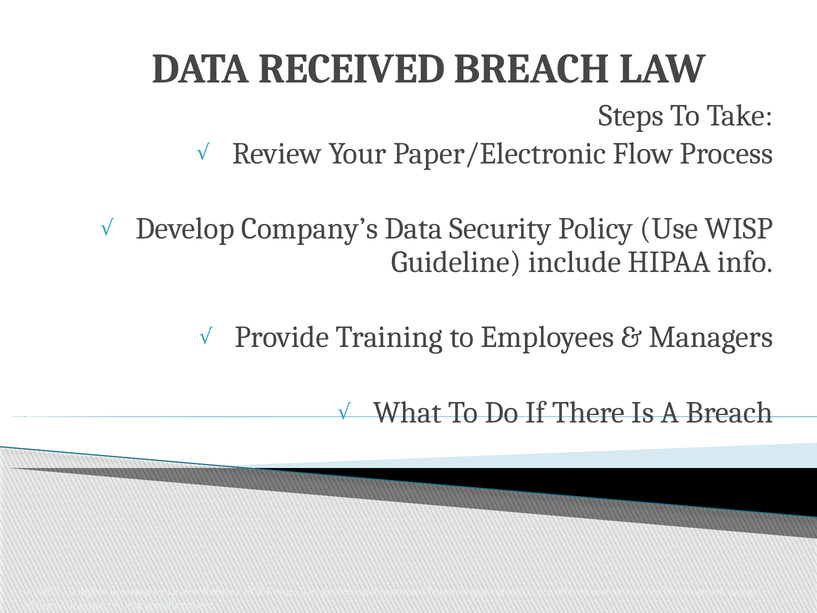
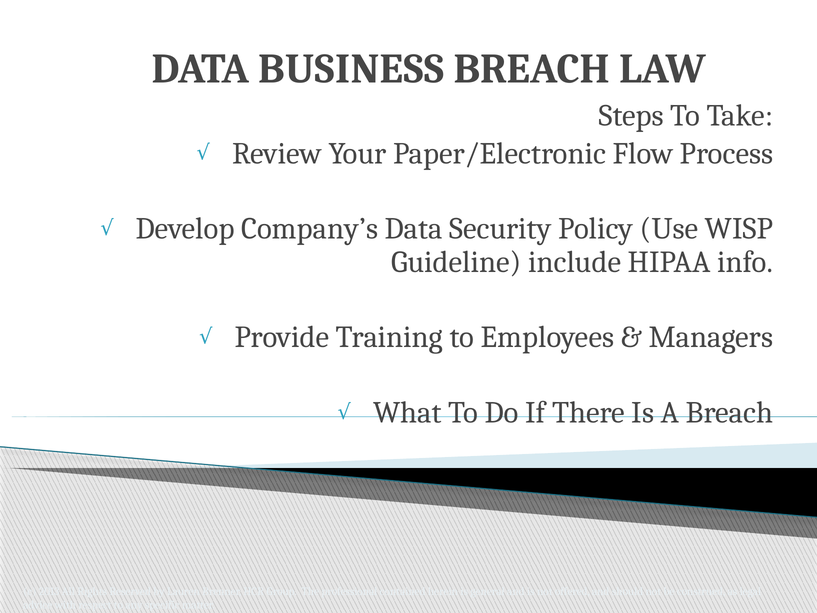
RECEIVED: RECEIVED -> BUSINESS (351, 69)
